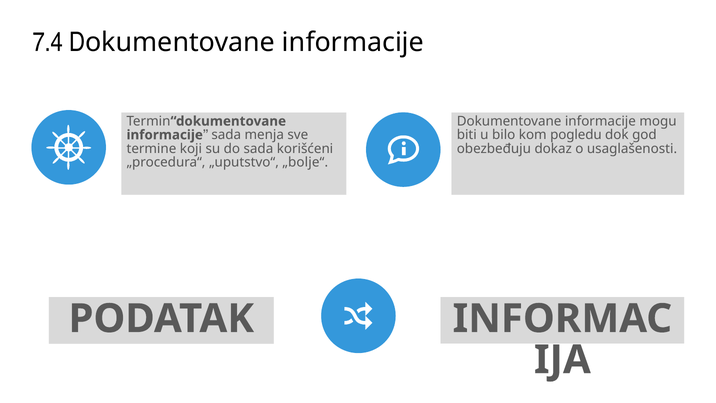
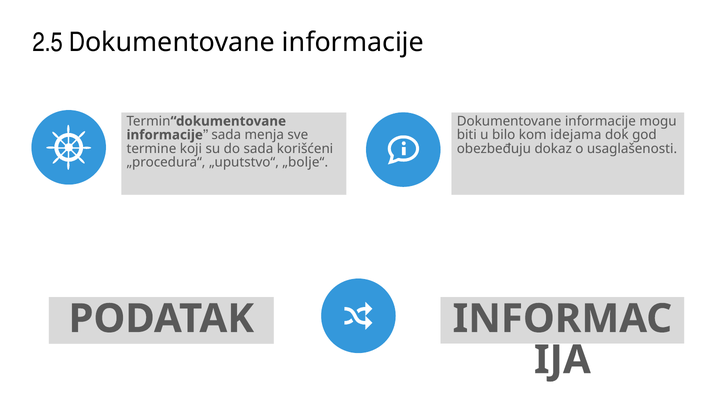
7.4: 7.4 -> 2.5 (48, 42)
pogledu: pogledu -> idejama (576, 135)
